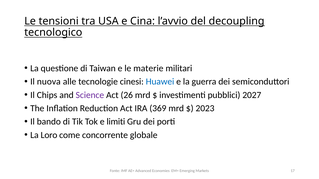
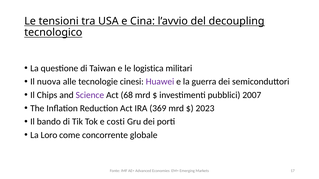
materie: materie -> logistica (148, 68)
Huawei colour: blue -> purple (160, 82)
26: 26 -> 68 (127, 95)
2027: 2027 -> 2007 (252, 95)
limiti: limiti -> costi (116, 122)
